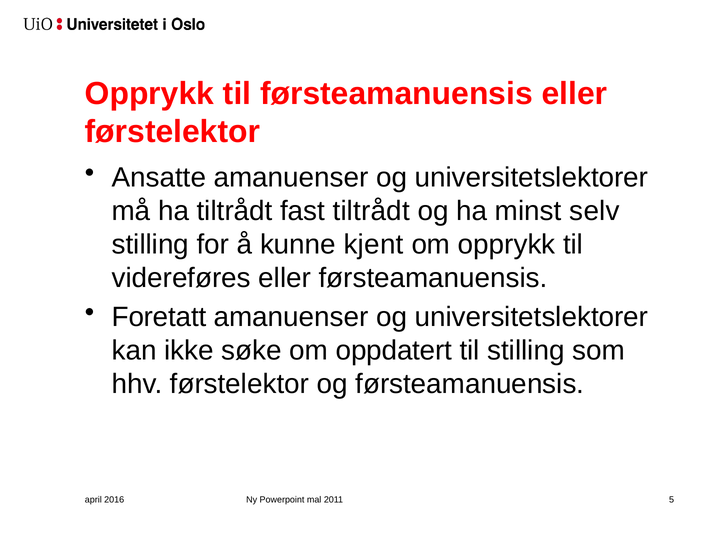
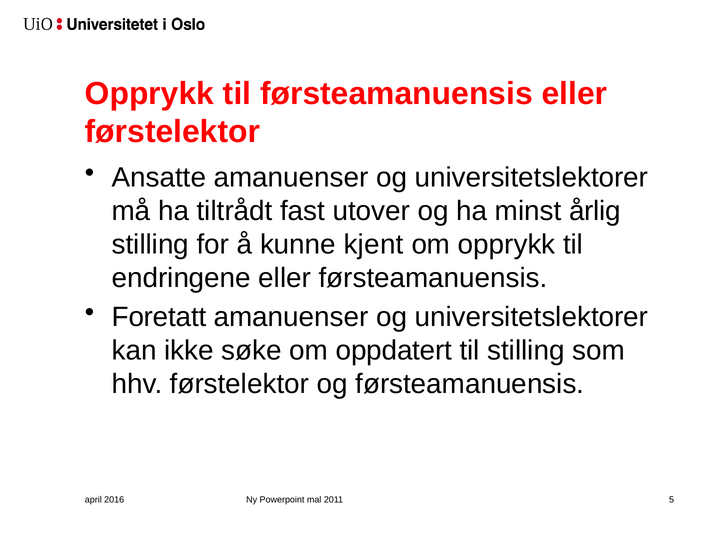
fast tiltrådt: tiltrådt -> utover (371, 211)
selv: selv -> årlig (595, 211)
videreføres: videreføres -> endringene (181, 278)
